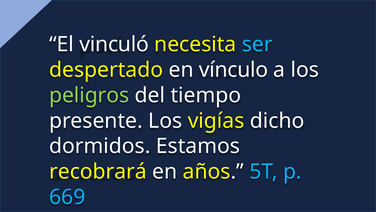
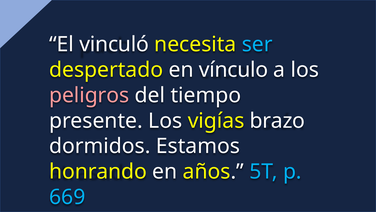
peligros colour: light green -> pink (89, 95)
dicho: dicho -> brazo (277, 120)
recobrará: recobrará -> honrando (98, 171)
